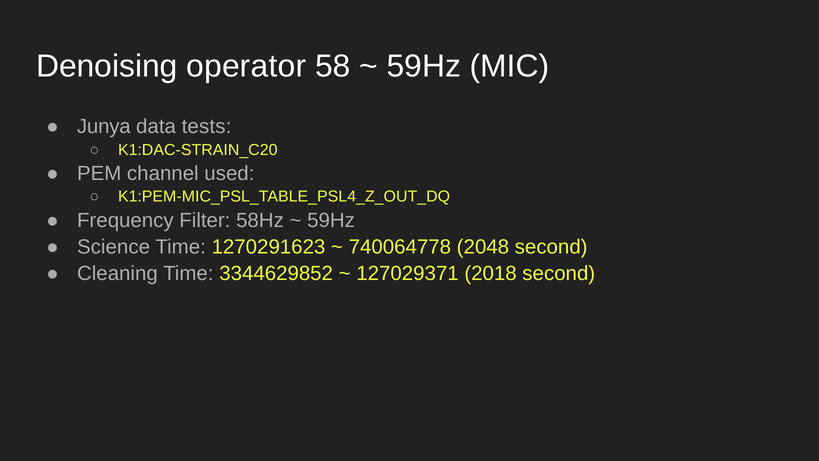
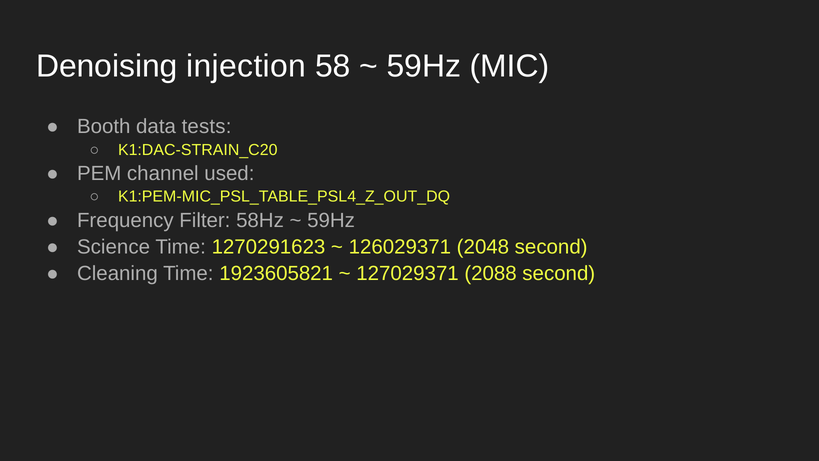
operator: operator -> injection (246, 66)
Junya: Junya -> Booth (104, 127)
740064778: 740064778 -> 126029371 (400, 247)
3344629852: 3344629852 -> 1923605821 (276, 273)
2018: 2018 -> 2088 (491, 273)
